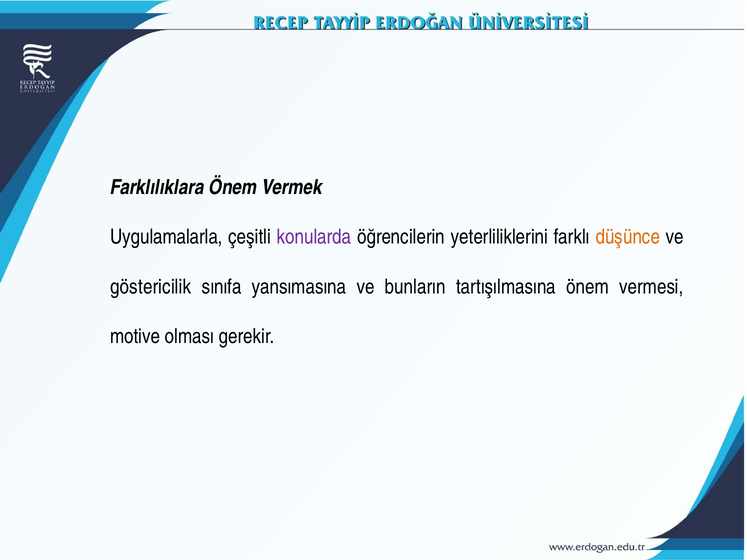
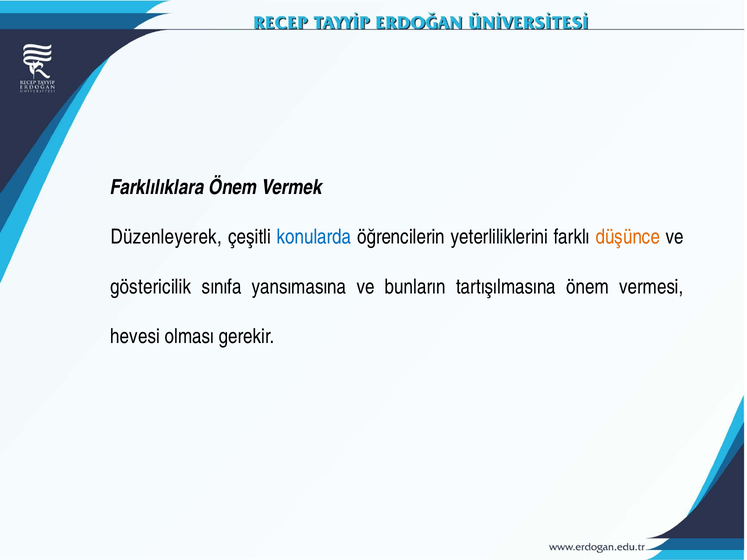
Uygulamalarla: Uygulamalarla -> Düzenleyerek (166, 237)
konularda colour: purple -> blue (314, 237)
motive: motive -> hevesi (135, 337)
